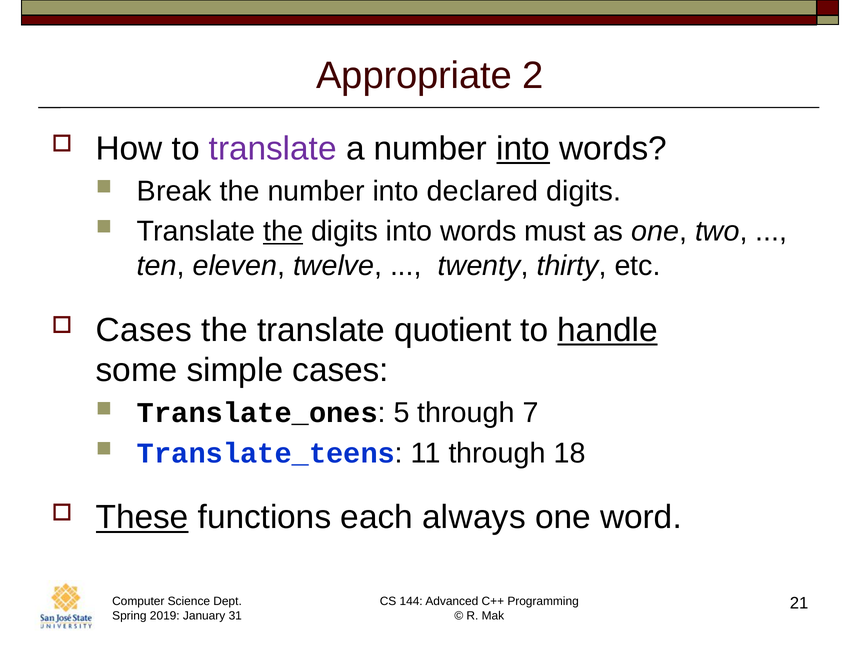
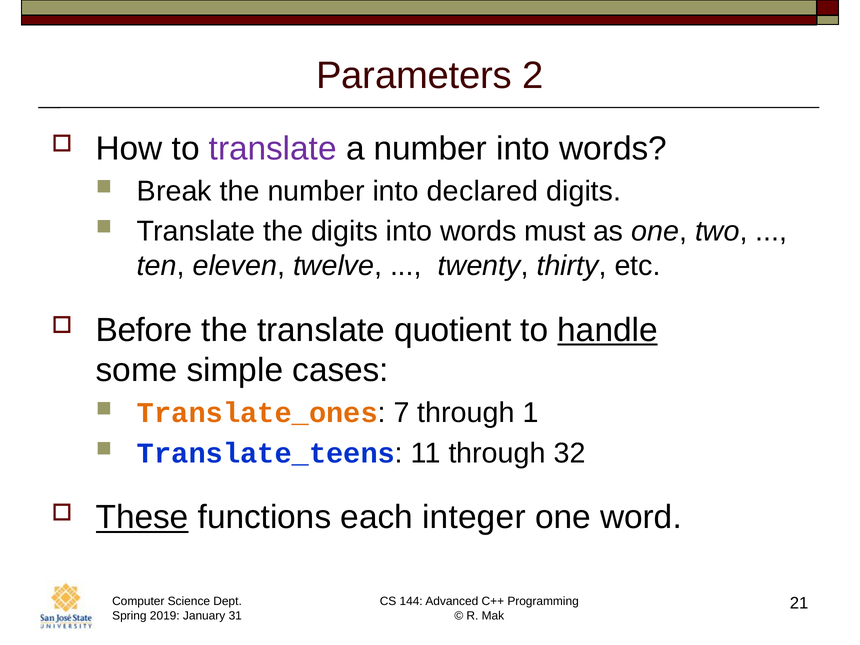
Appropriate: Appropriate -> Parameters (414, 76)
into underline: present -> none (523, 149)
the underline: present -> none (283, 231)
Cases: Cases -> Before (144, 330)
Translate_ones colour: black -> orange (257, 413)
5: 5 -> 7 (402, 413)
7: 7 -> 1 (531, 413)
18: 18 -> 32 (570, 453)
always: always -> integer (474, 517)
